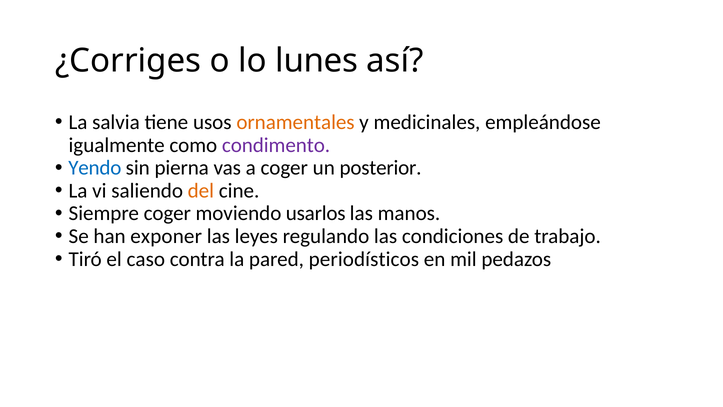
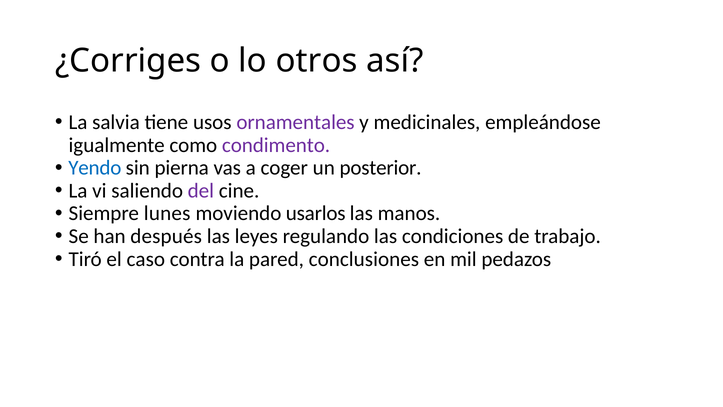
lunes: lunes -> otros (317, 61)
ornamentales colour: orange -> purple (295, 122)
del colour: orange -> purple (201, 191)
Siempre coger: coger -> lunes (167, 213)
exponer: exponer -> después (166, 236)
periodísticos: periodísticos -> conclusiones (364, 259)
